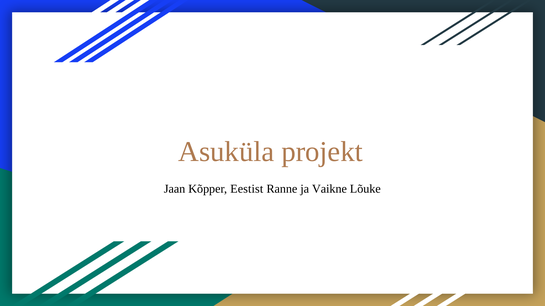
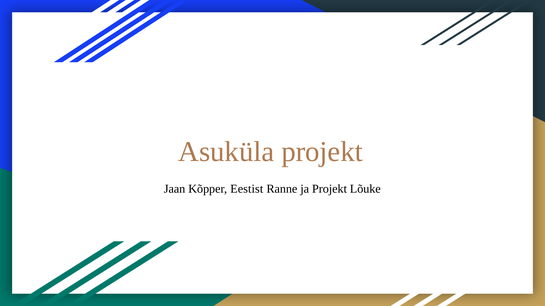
ja Vaikne: Vaikne -> Projekt (330, 189)
